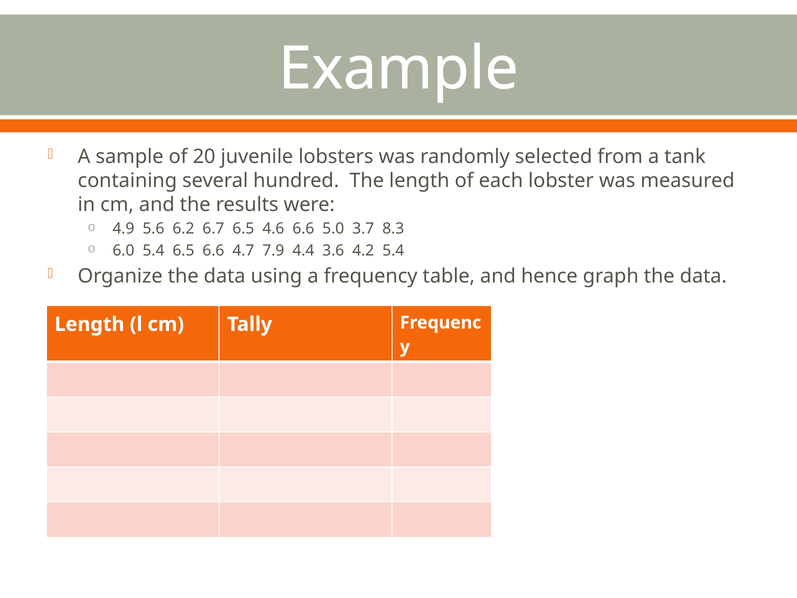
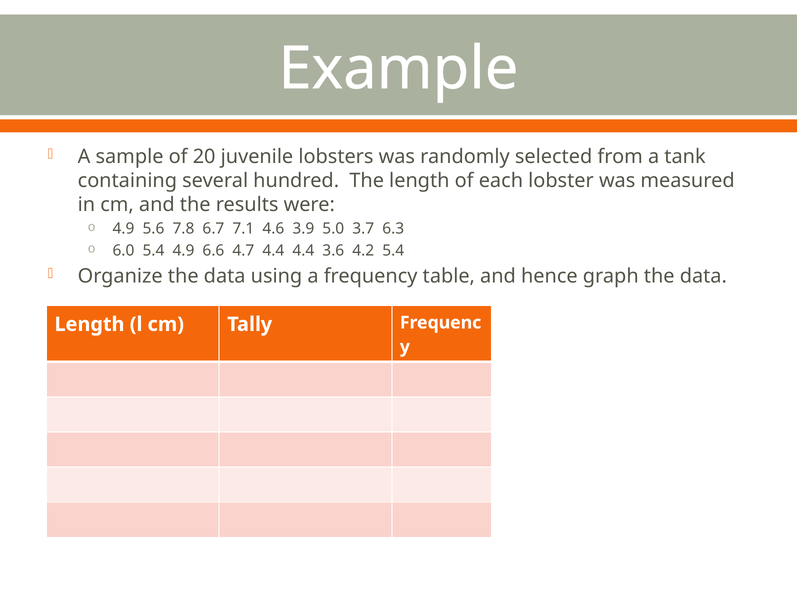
6.2: 6.2 -> 7.8 (183, 229)
6.7 6.5: 6.5 -> 7.1 (243, 229)
4.6 6.6: 6.6 -> 3.9 (303, 229)
8.3: 8.3 -> 6.3 (393, 229)
5.4 6.5: 6.5 -> 4.9 (183, 250)
4.7 7.9: 7.9 -> 4.4 (273, 250)
